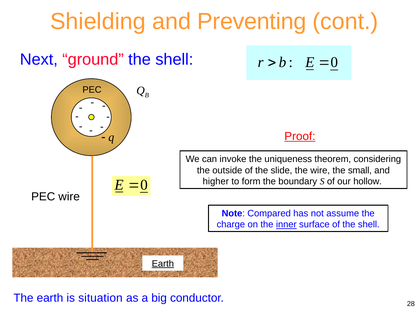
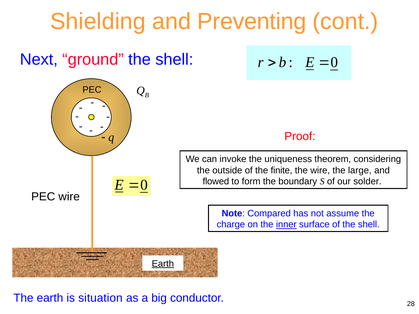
Proof underline: present -> none (300, 137)
slide: slide -> finite (282, 170)
small: small -> large (360, 170)
higher: higher -> flowed (216, 182)
hollow: hollow -> solder (368, 182)
